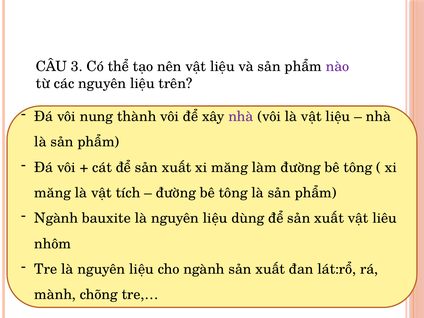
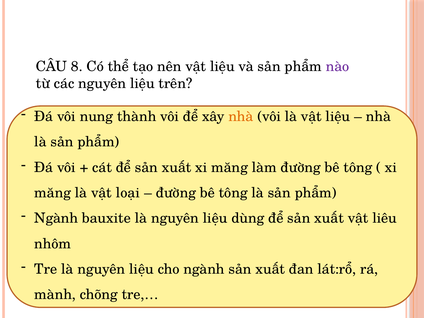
3: 3 -> 8 (77, 66)
nhà colour: purple -> orange (241, 117)
tích: tích -> loại (128, 193)
